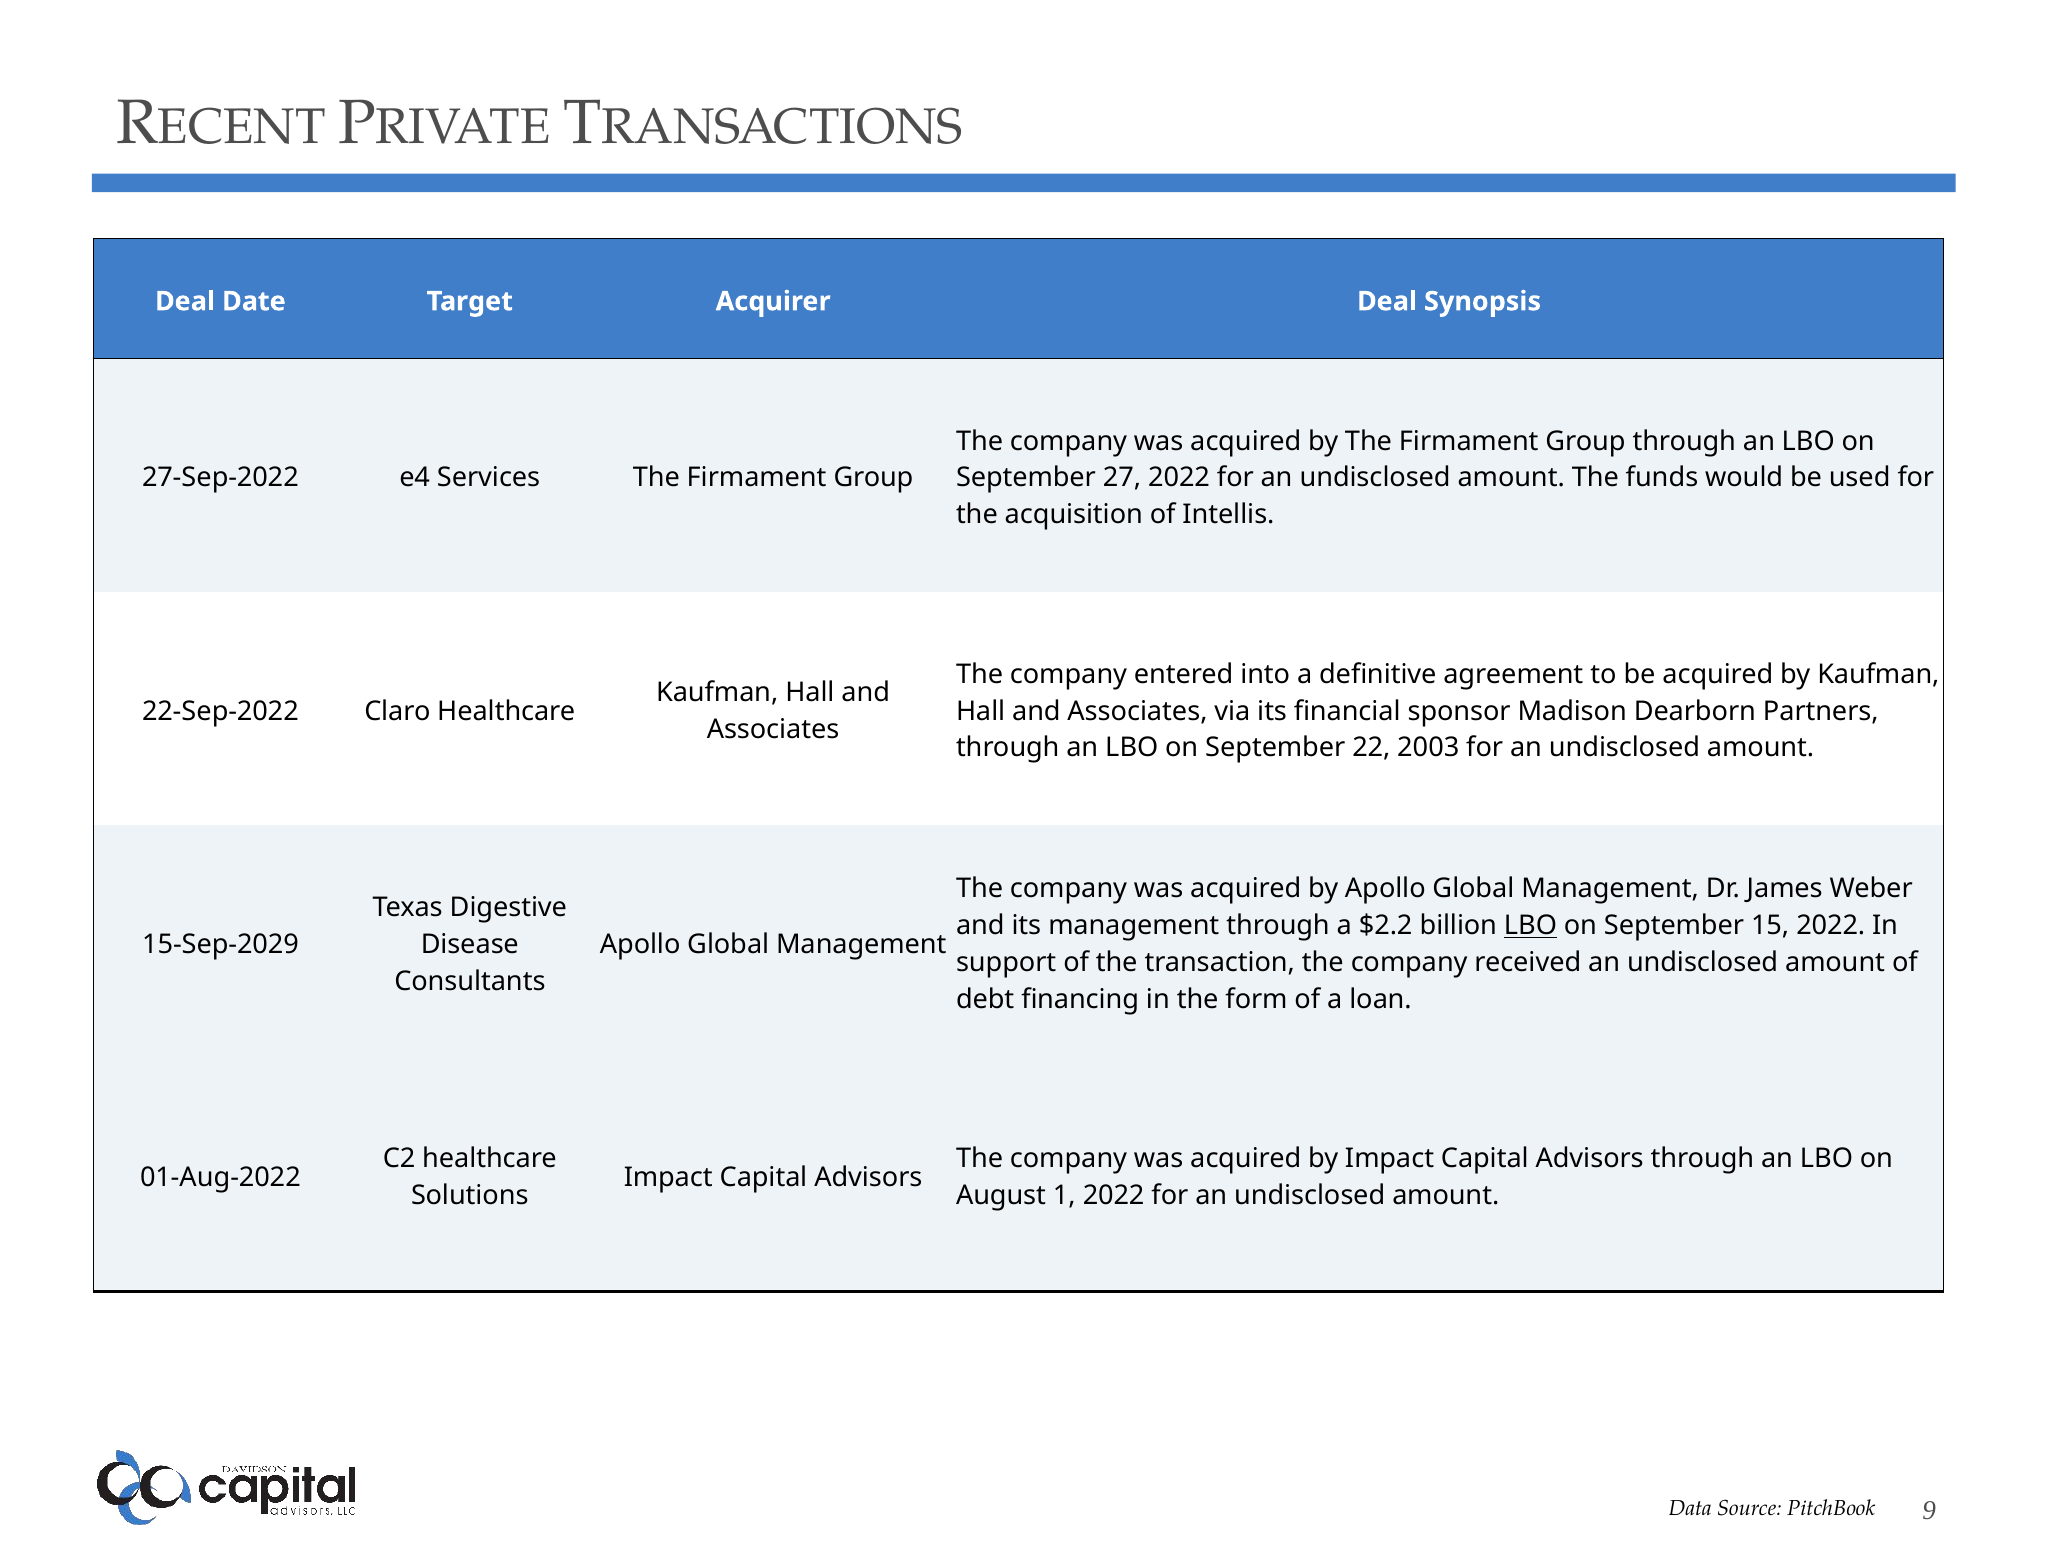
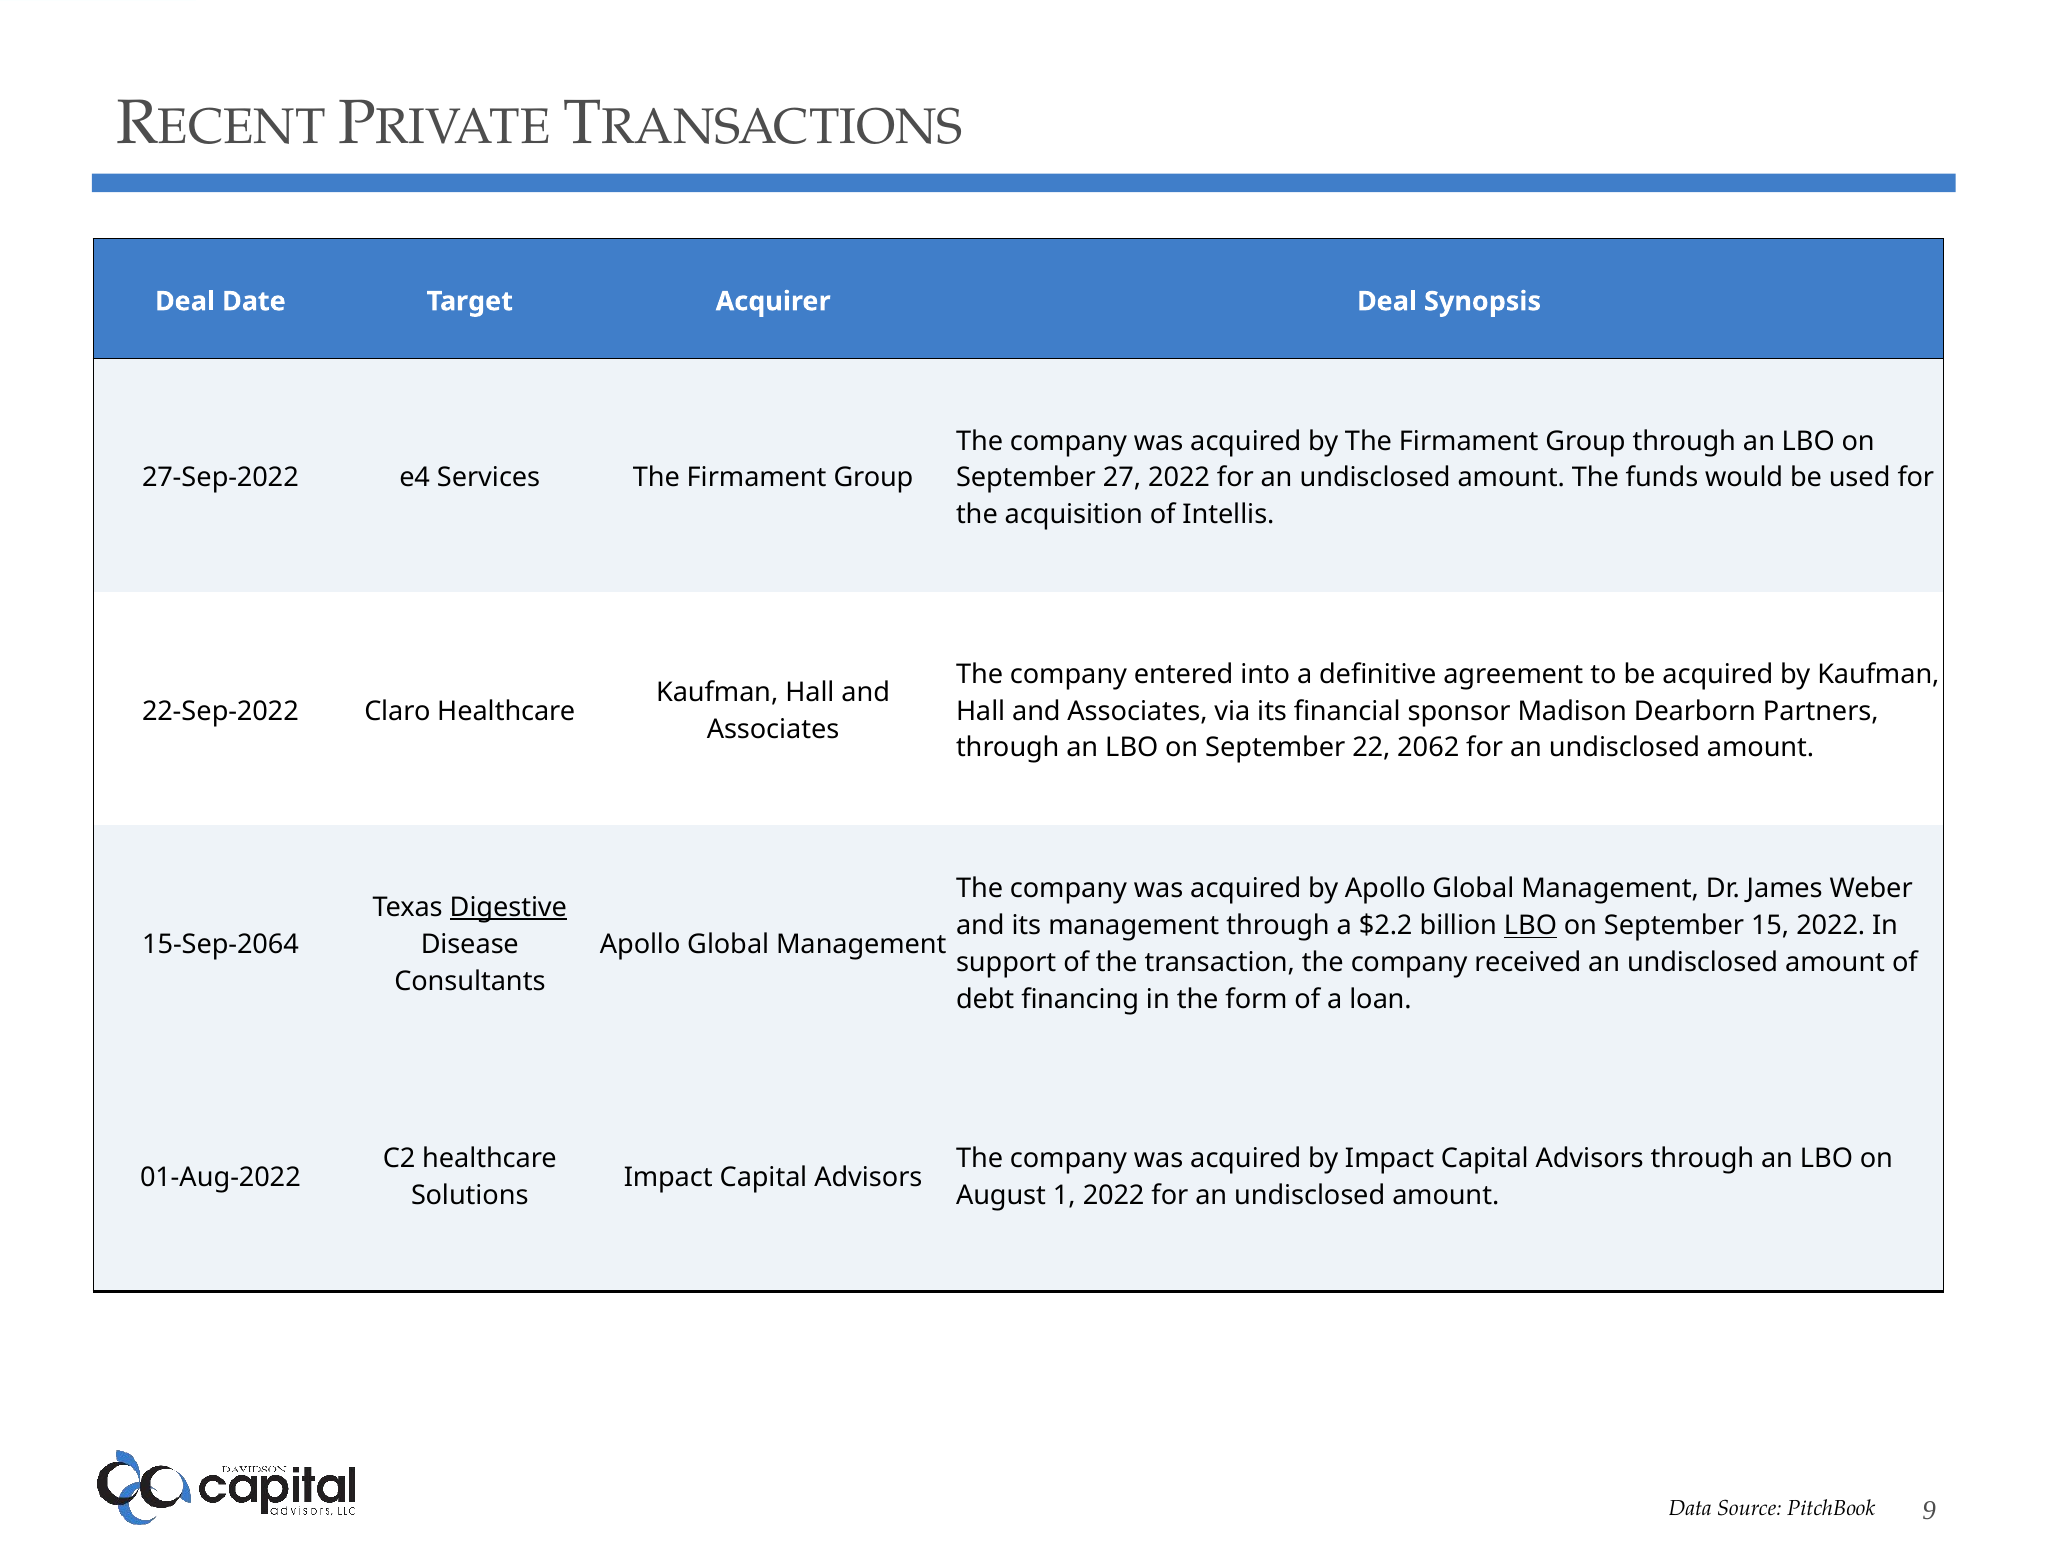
2003: 2003 -> 2062 (1428, 748)
Digestive underline: none -> present (508, 907)
15-Sep-2029: 15-Sep-2029 -> 15-Sep-2064 (221, 944)
